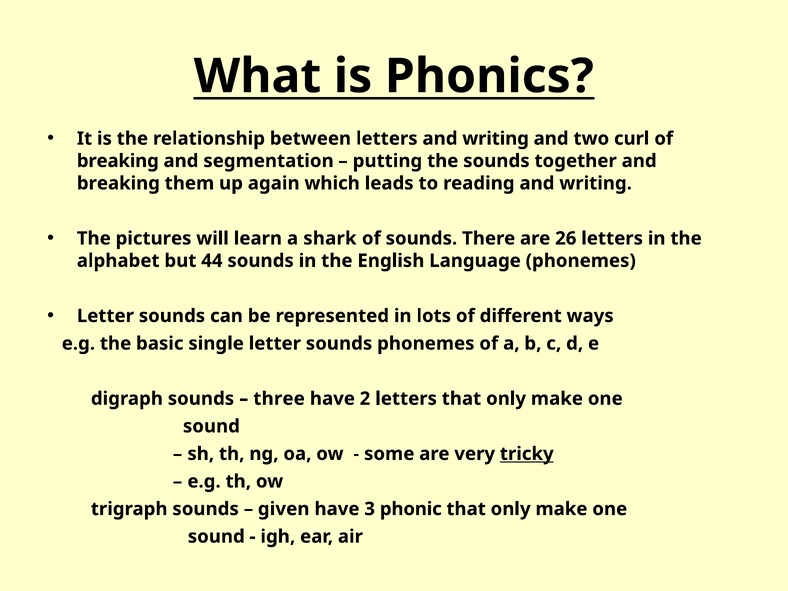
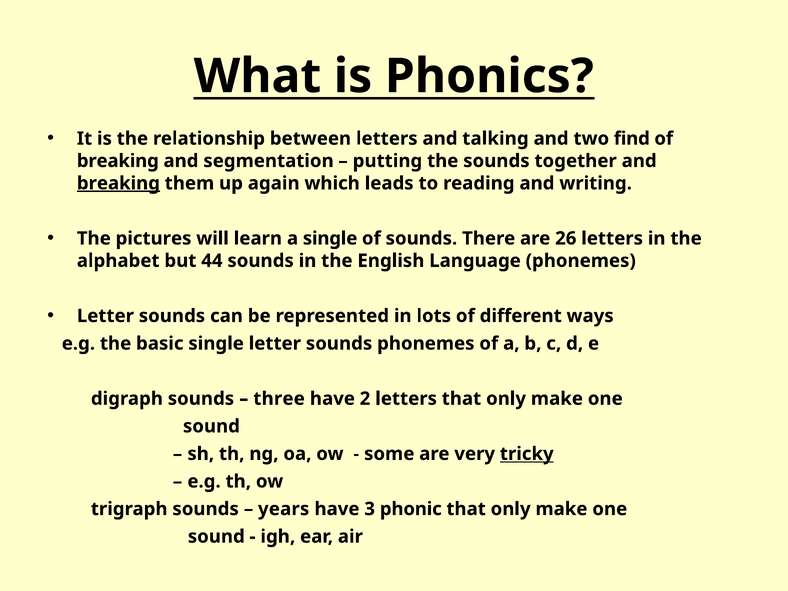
letters and writing: writing -> talking (495, 139)
curl: curl -> find (632, 139)
breaking underline: none -> present (118, 183)
a shark: shark -> single (330, 238)
given: given -> years (284, 509)
